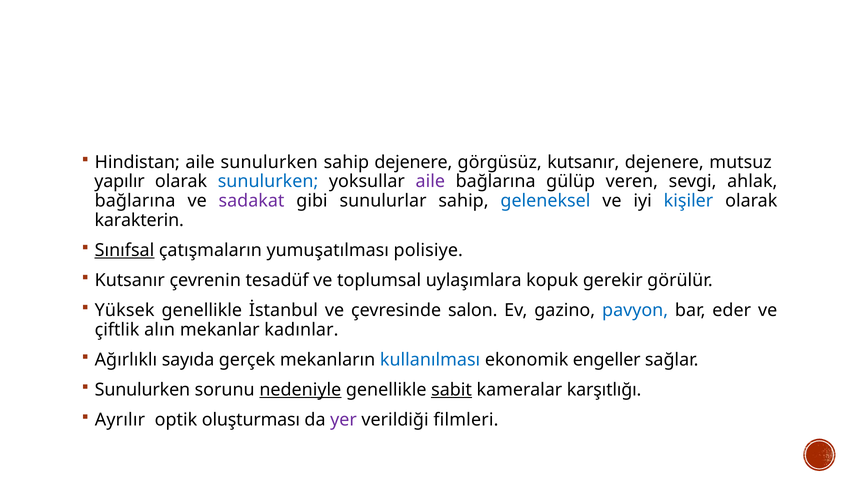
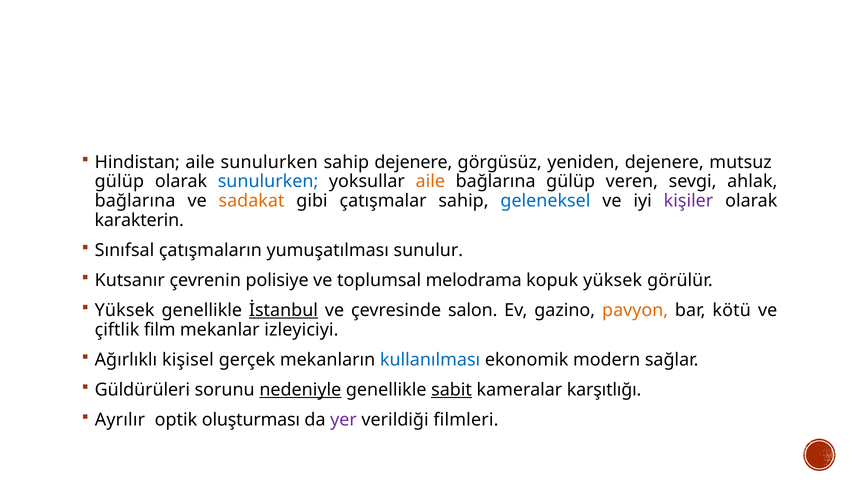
görgüsüz kutsanır: kutsanır -> yeniden (583, 162)
yapılır: yapılır -> gülüp (119, 182)
aile colour: purple -> orange (430, 182)
sadakat colour: purple -> orange (251, 201)
sunulurlar: sunulurlar -> çatışmalar (383, 201)
kişiler colour: blue -> purple (688, 201)
Sınıfsal underline: present -> none (124, 250)
polisiye: polisiye -> sunulur (428, 250)
tesadüf: tesadüf -> polisiye (277, 280)
uylaşımlara: uylaşımlara -> melodrama (474, 280)
kopuk gerekir: gerekir -> yüksek (613, 280)
İstanbul underline: none -> present (283, 310)
pavyon colour: blue -> orange (635, 310)
eder: eder -> kötü (732, 310)
alın: alın -> film (160, 330)
kadınlar: kadınlar -> izleyiciyi (301, 330)
sayıda: sayıda -> kişisel (188, 360)
engeller: engeller -> modern (607, 360)
Sunulurken: Sunulurken -> Güldürüleri (142, 390)
